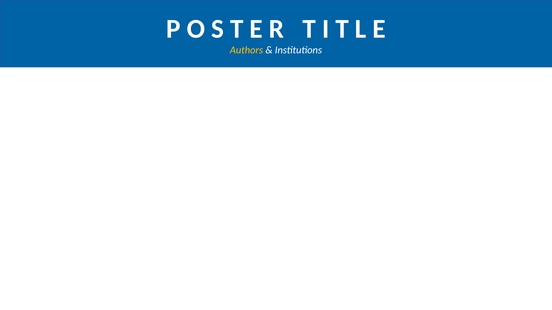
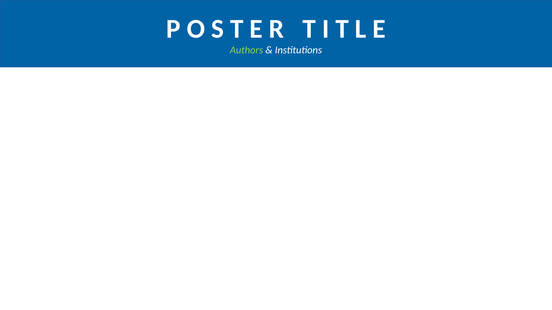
Authors colour: yellow -> light green (246, 50)
